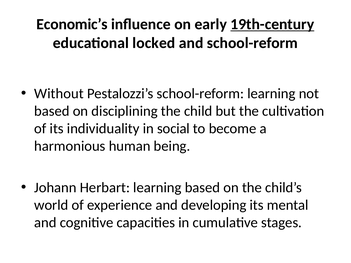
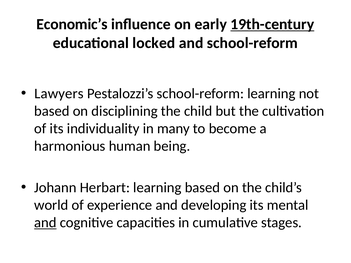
Without: Without -> Lawyers (59, 94)
social: social -> many (173, 129)
and underline: none -> present (45, 223)
